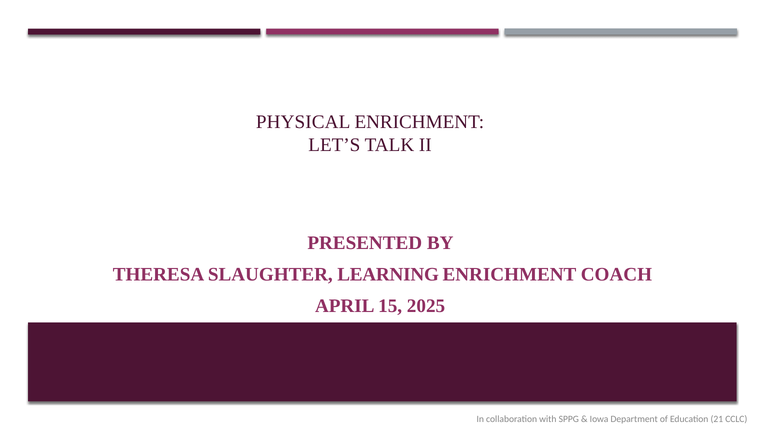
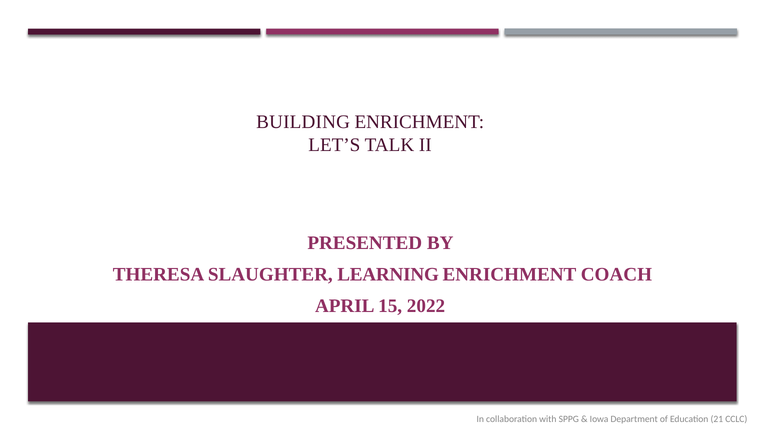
PHYSICAL: PHYSICAL -> BUILDING (303, 122)
2025: 2025 -> 2022 (426, 306)
